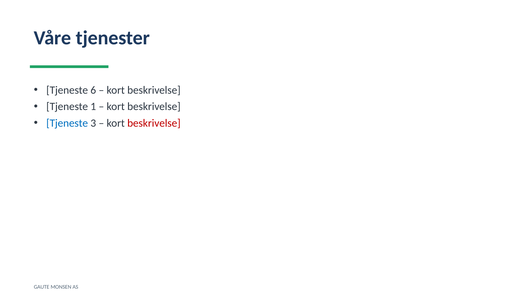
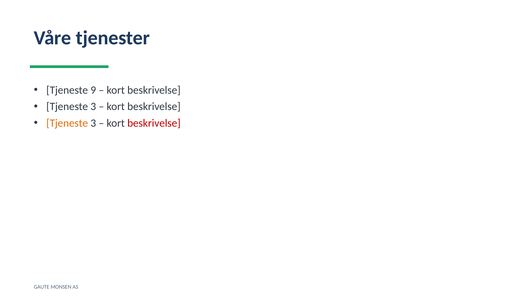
6: 6 -> 9 (93, 90)
1: 1 -> 3 (93, 107)
Tjeneste colour: blue -> orange (67, 123)
